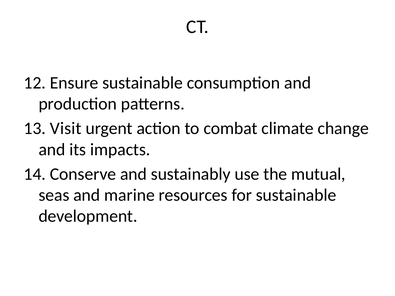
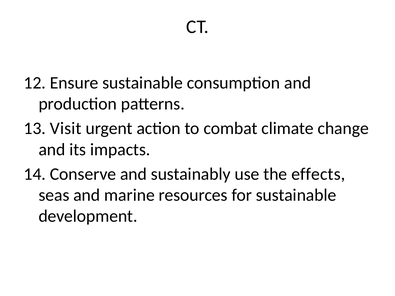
mutual: mutual -> effects (318, 174)
